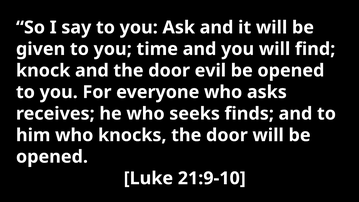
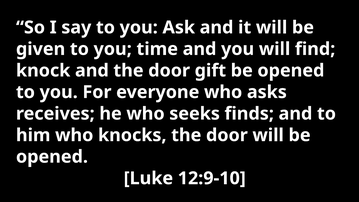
evil: evil -> gift (210, 71)
21:9-10: 21:9-10 -> 12:9-10 (212, 178)
